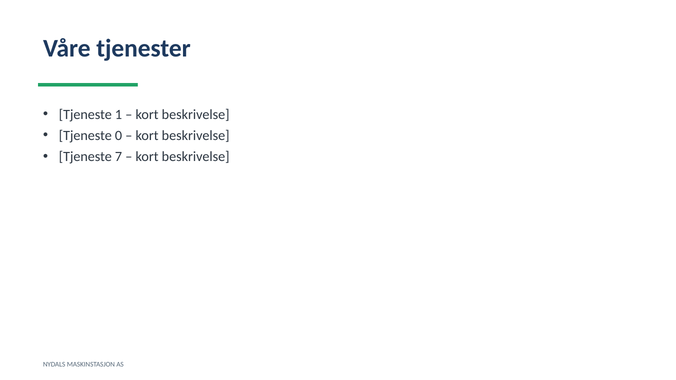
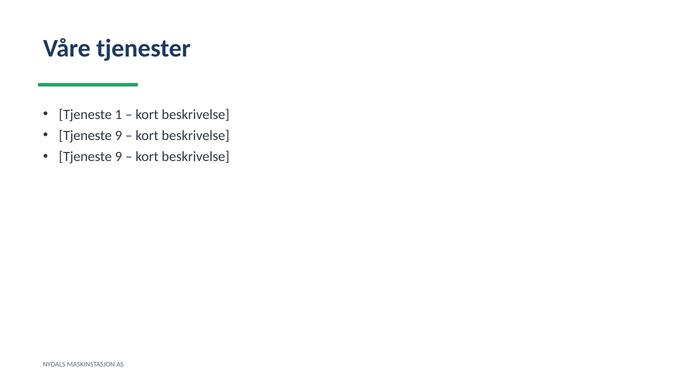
0: 0 -> 9 (119, 136)
7: 7 -> 9 (119, 157)
